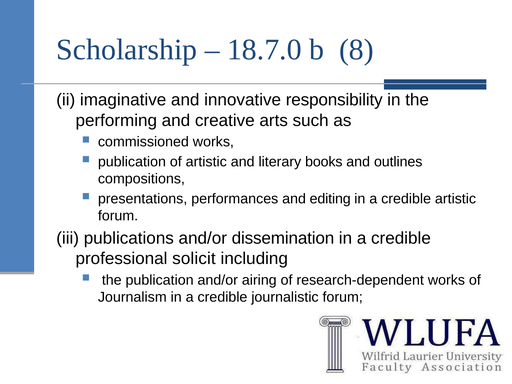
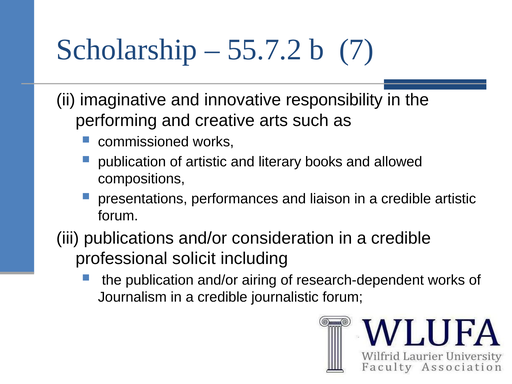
18.7.0: 18.7.0 -> 55.7.2 (264, 50)
8: 8 -> 7 (356, 50)
outlines: outlines -> allowed (398, 162)
editing: editing -> liaison (330, 199)
dissemination: dissemination -> consideration (283, 238)
